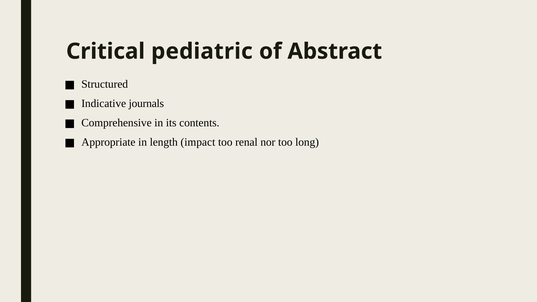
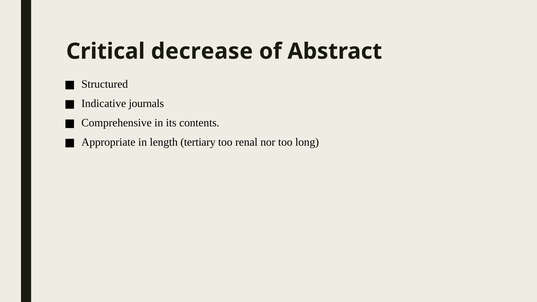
pediatric: pediatric -> decrease (202, 51)
impact: impact -> tertiary (198, 142)
